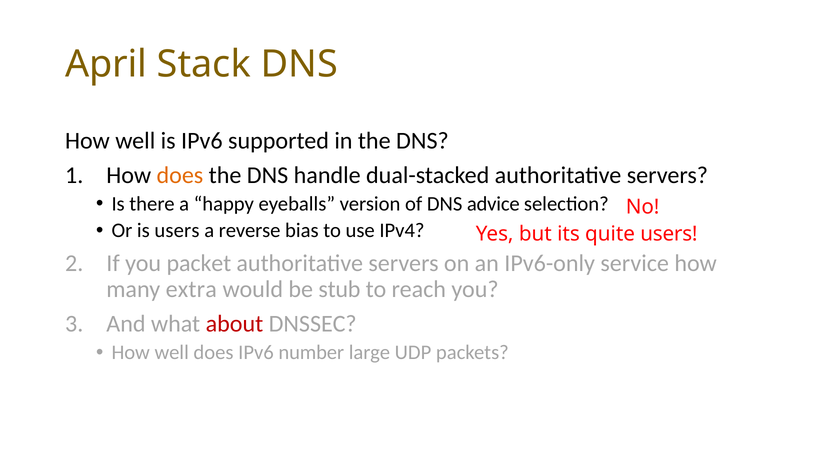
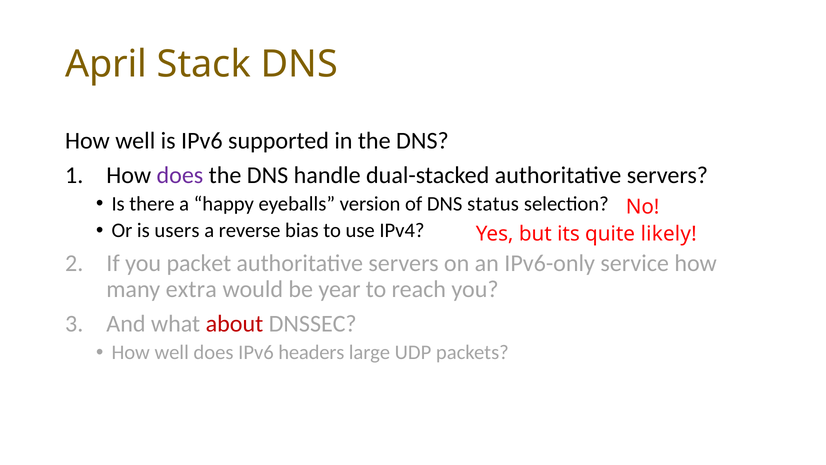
does colour: orange -> purple (180, 175)
advice: advice -> status (493, 204)
quite users: users -> likely (669, 234)
stub: stub -> year (339, 289)
number: number -> headers (311, 352)
